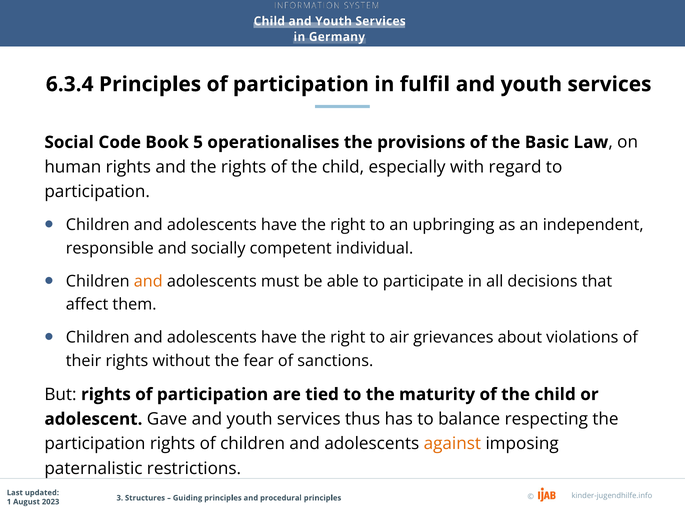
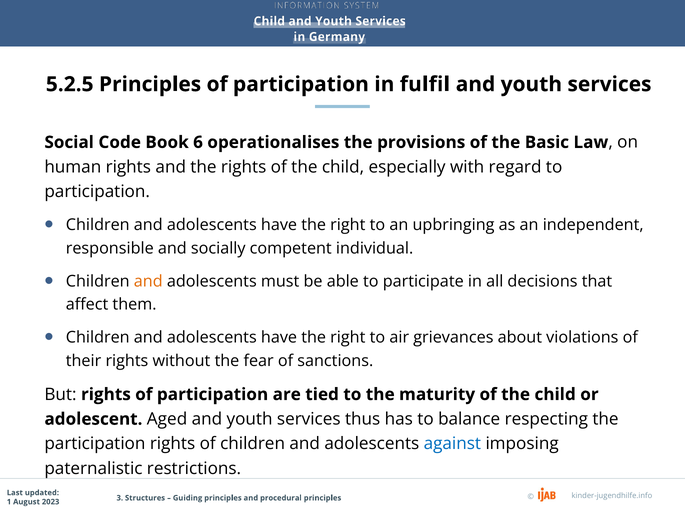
6.3.4: 6.3.4 -> 5.2.5 (70, 84)
5: 5 -> 6 (198, 142)
Gave: Gave -> Aged (167, 419)
against colour: orange -> blue (452, 444)
